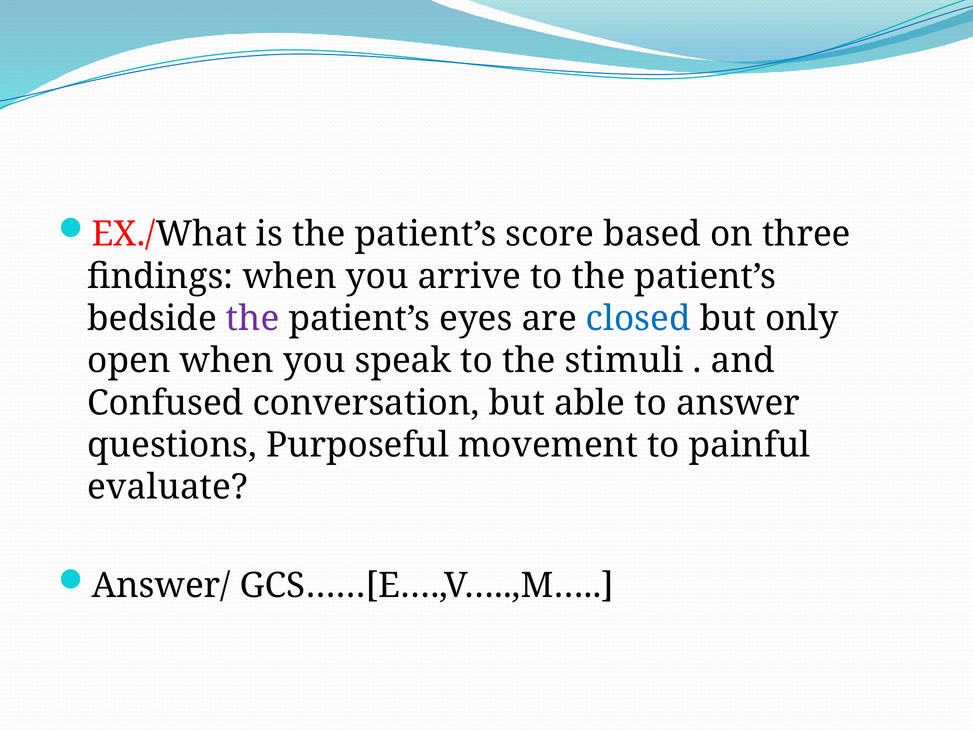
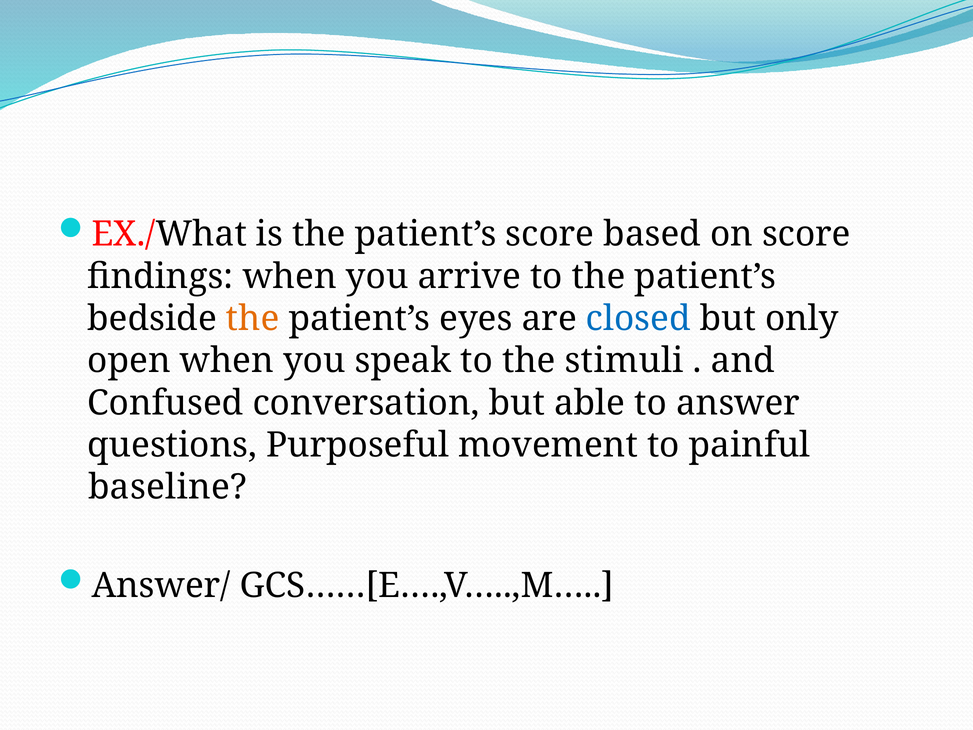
on three: three -> score (806, 234)
the colour: purple -> orange (253, 319)
evaluate: evaluate -> baseline (168, 487)
